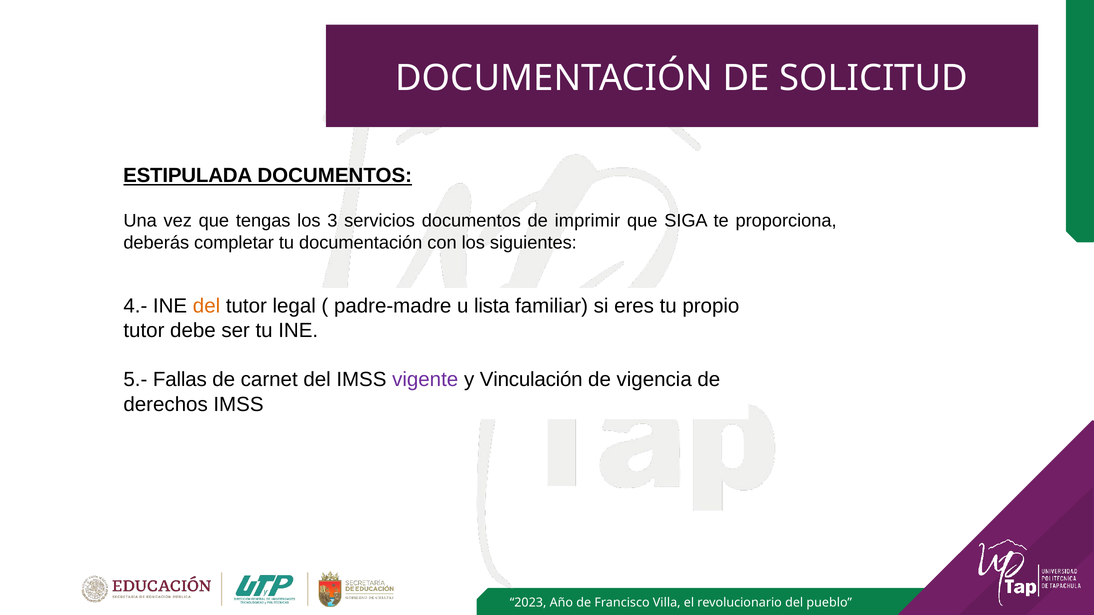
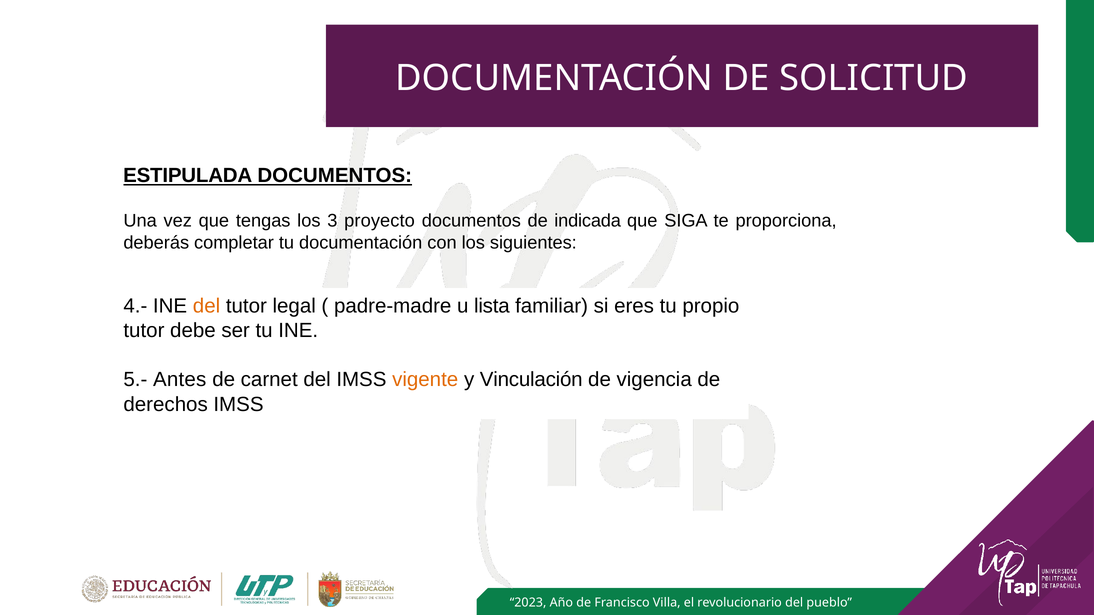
servicios: servicios -> proyecto (380, 221)
imprimir: imprimir -> indicada (588, 221)
Fallas: Fallas -> Antes (180, 380)
vigente colour: purple -> orange (425, 380)
